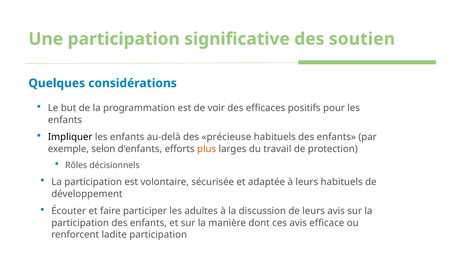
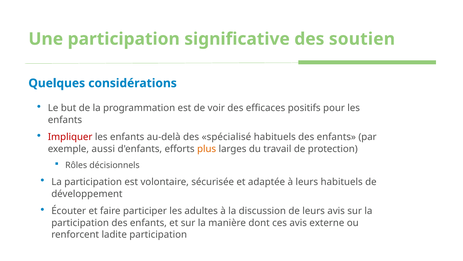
Impliquer colour: black -> red (70, 137)
précieuse: précieuse -> spécialisé (226, 137)
selon: selon -> aussi (103, 149)
efficace: efficace -> externe (327, 222)
